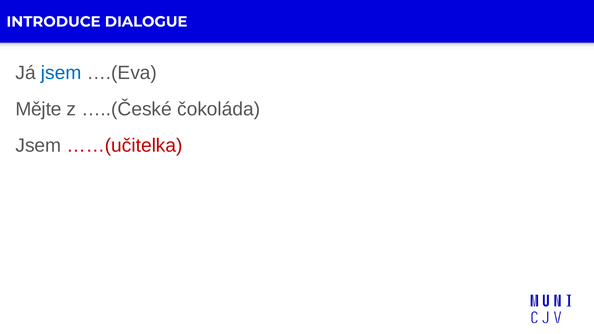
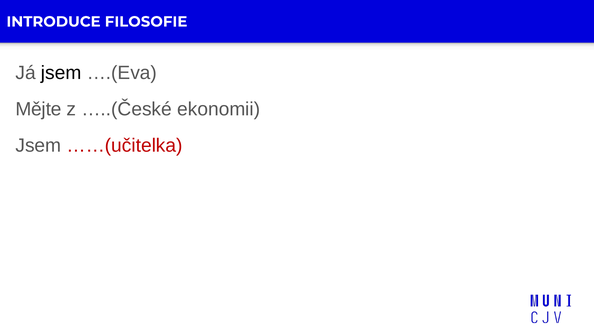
DIALOGUE: DIALOGUE -> FILOSOFIE (146, 22)
jsem colour: blue -> black (61, 73)
čokoláda: čokoláda -> ekonomii (219, 109)
